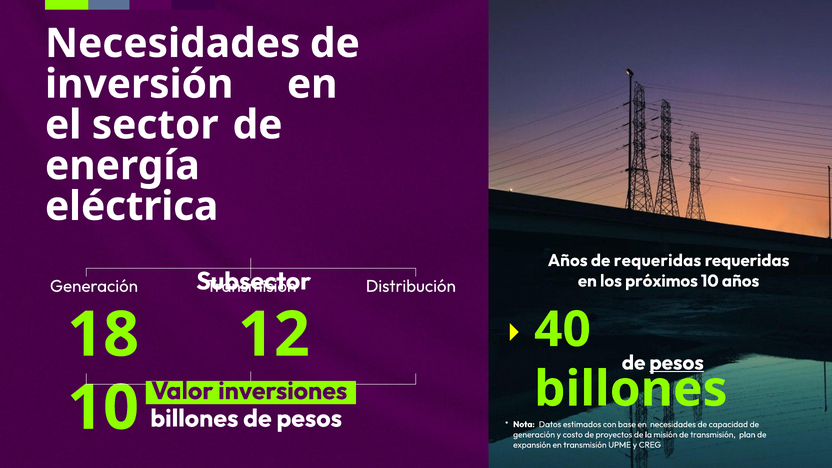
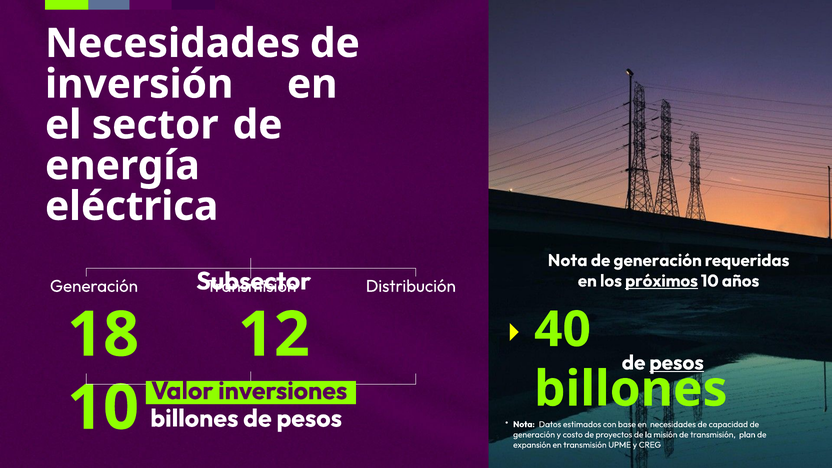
Años: Años -> Nota (568, 260)
requeridas: requeridas -> generación (658, 260)
próximos underline: none -> present (662, 281)
